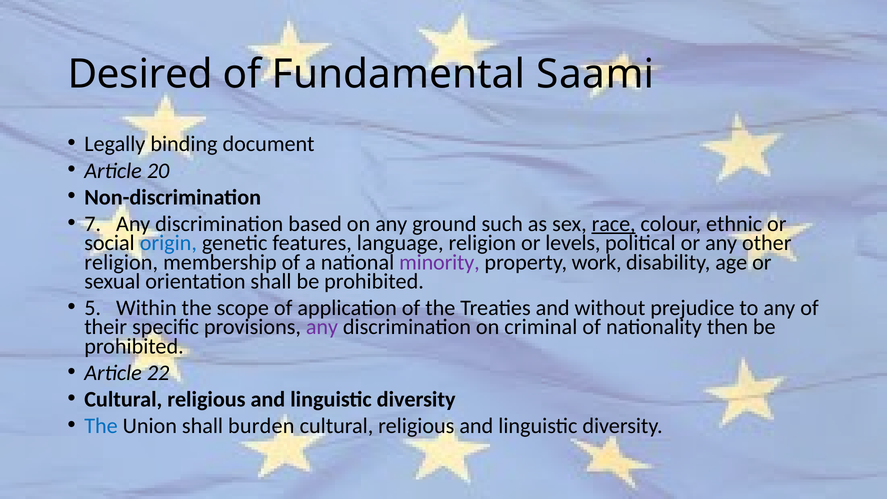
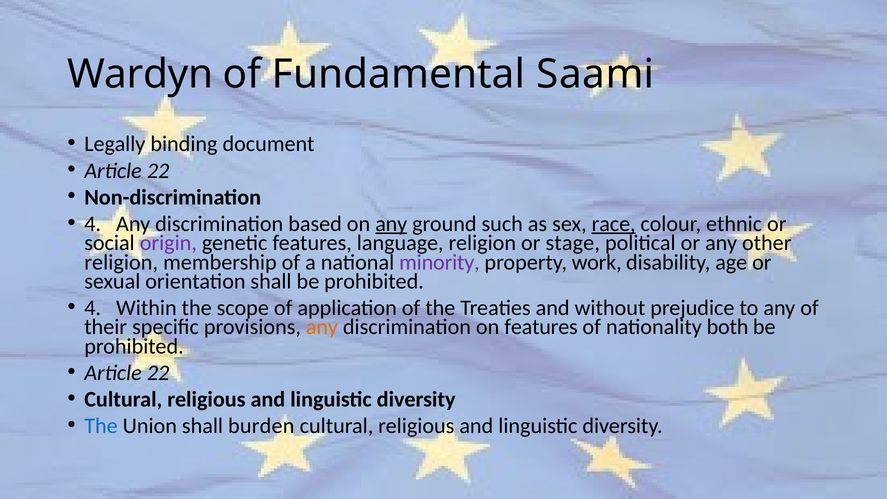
Desired: Desired -> Wardyn (140, 75)
20: 20 -> 22 (158, 171)
7: 7 -> 4 (93, 224)
any underline: none -> present (391, 224)
origin colour: blue -> purple (168, 243)
levels: levels -> stage (573, 243)
5: 5 -> 4 (93, 308)
any colour: purple -> orange (322, 327)
on criminal: criminal -> features (541, 327)
then: then -> both (728, 327)
